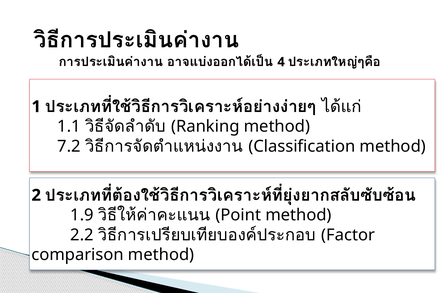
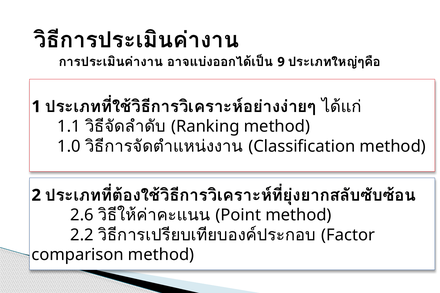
4: 4 -> 9 (281, 62)
7.2: 7.2 -> 1.0 (69, 147)
1.9: 1.9 -> 2.6 (82, 215)
